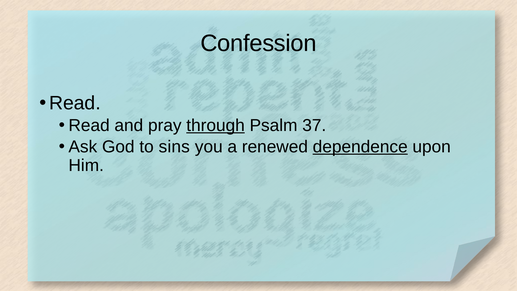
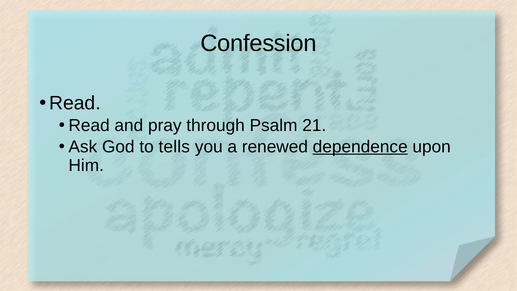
through underline: present -> none (216, 125)
37: 37 -> 21 (314, 125)
sins: sins -> tells (174, 147)
